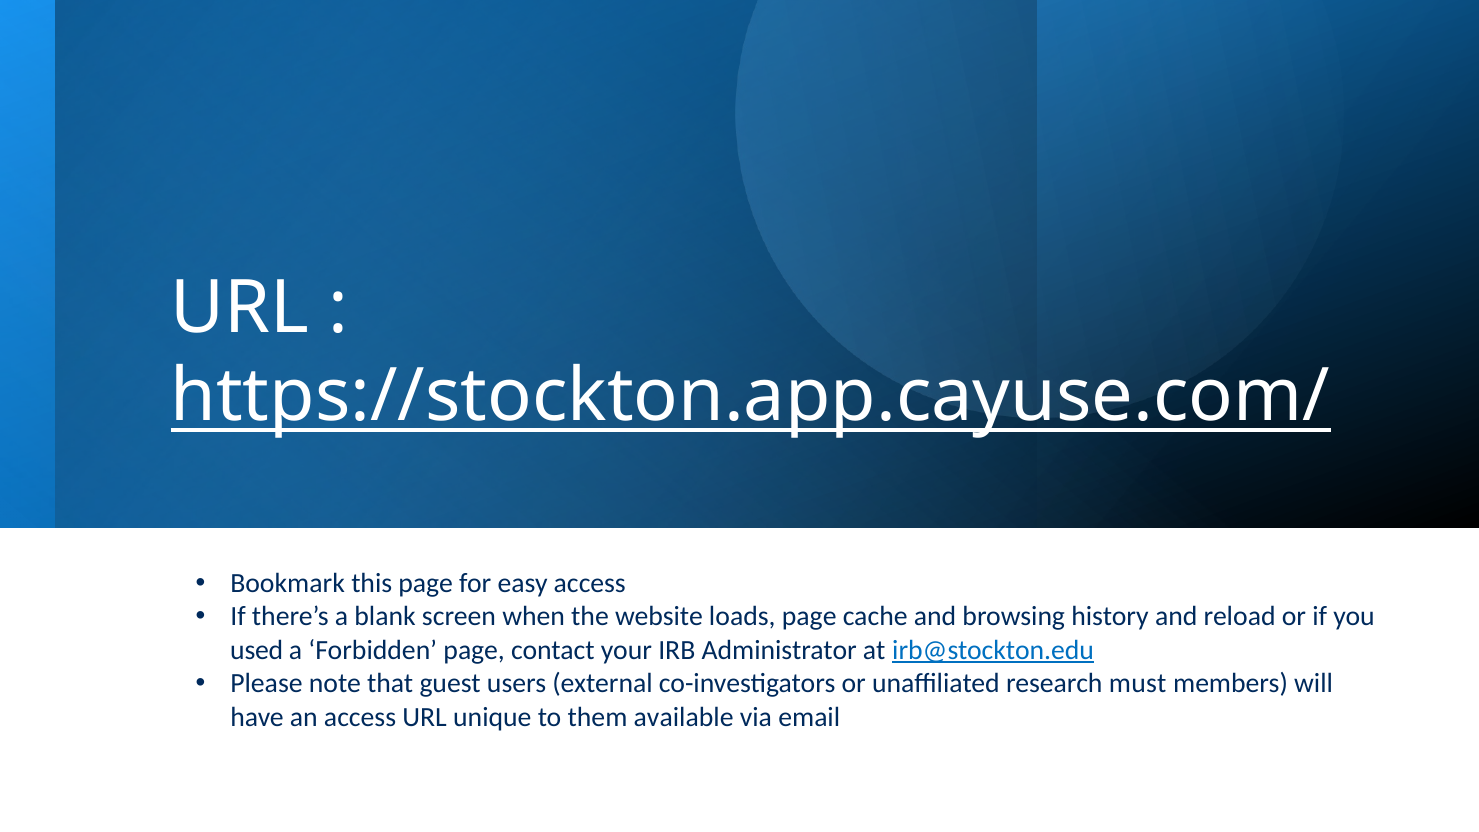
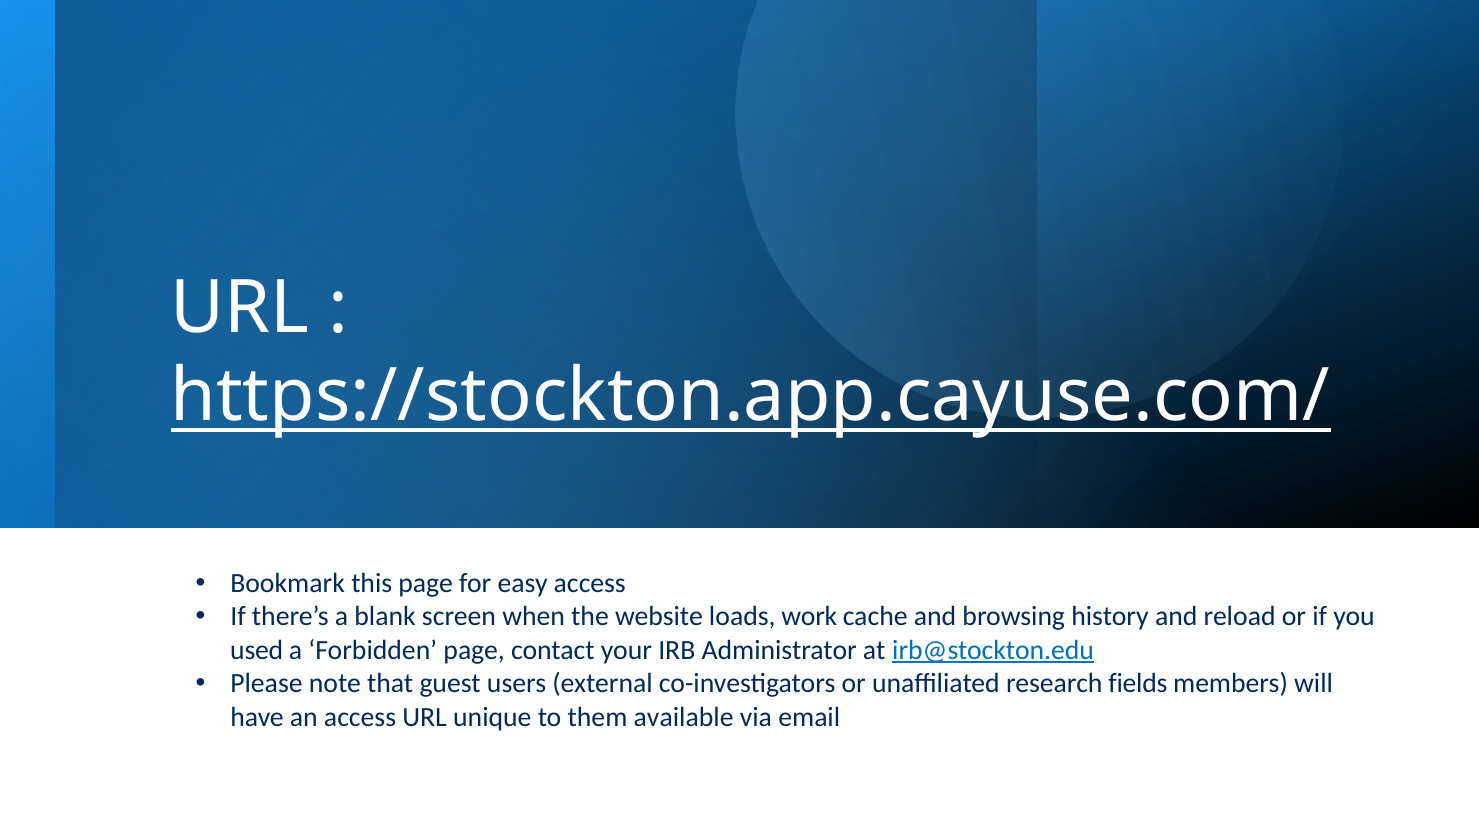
loads page: page -> work (809, 617)
must: must -> fields (1138, 684)
